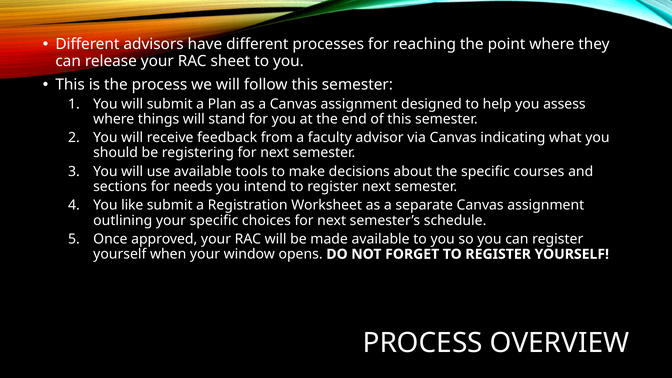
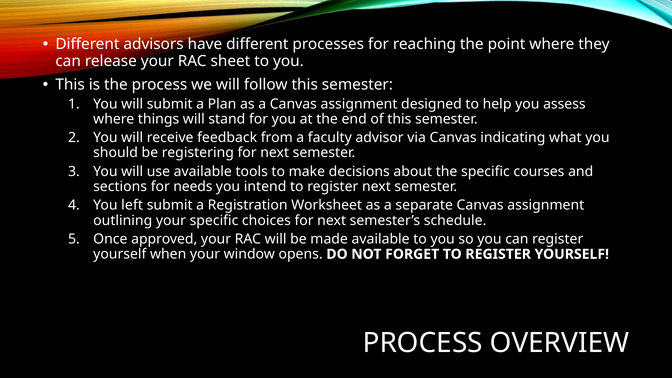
like: like -> left (132, 205)
